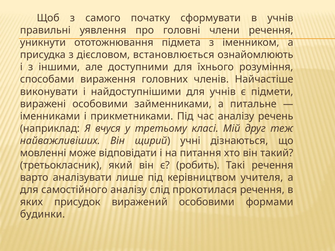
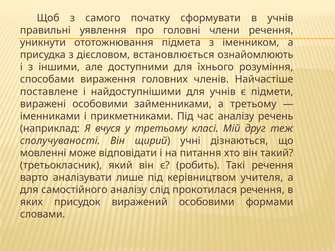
виконувати: виконувати -> поставлене (49, 92)
а питальне: питальне -> третьому (253, 104)
найважливіших: найважливіших -> сполучуваності (60, 141)
будинки: будинки -> словами (43, 215)
